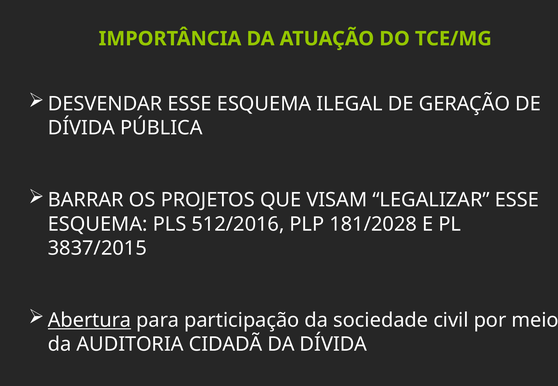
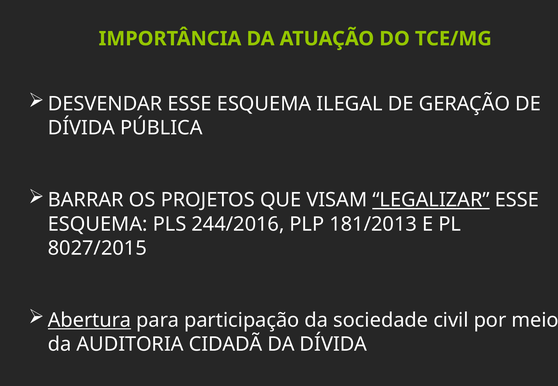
LEGALIZAR underline: none -> present (431, 200)
512/2016: 512/2016 -> 244/2016 (238, 224)
181/2028: 181/2028 -> 181/2013 (373, 224)
3837/2015: 3837/2015 -> 8027/2015 (97, 248)
